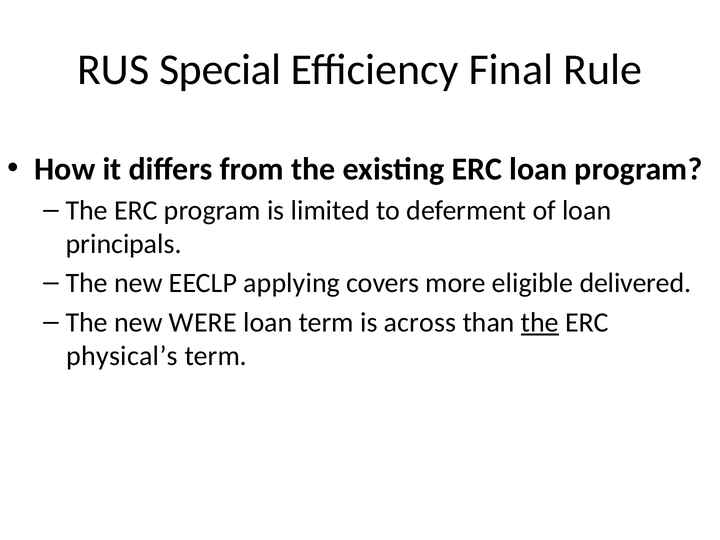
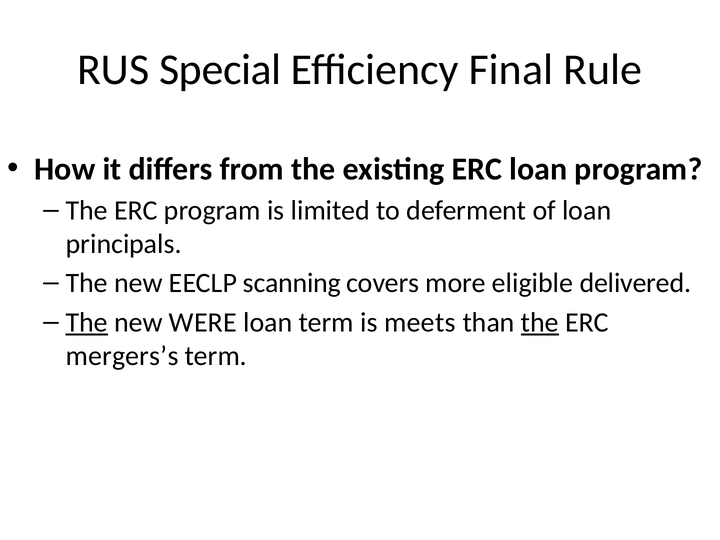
applying: applying -> scanning (292, 283)
The underline: none -> present (87, 322)
across: across -> meets (420, 322)
physical’s: physical’s -> mergers’s (122, 356)
